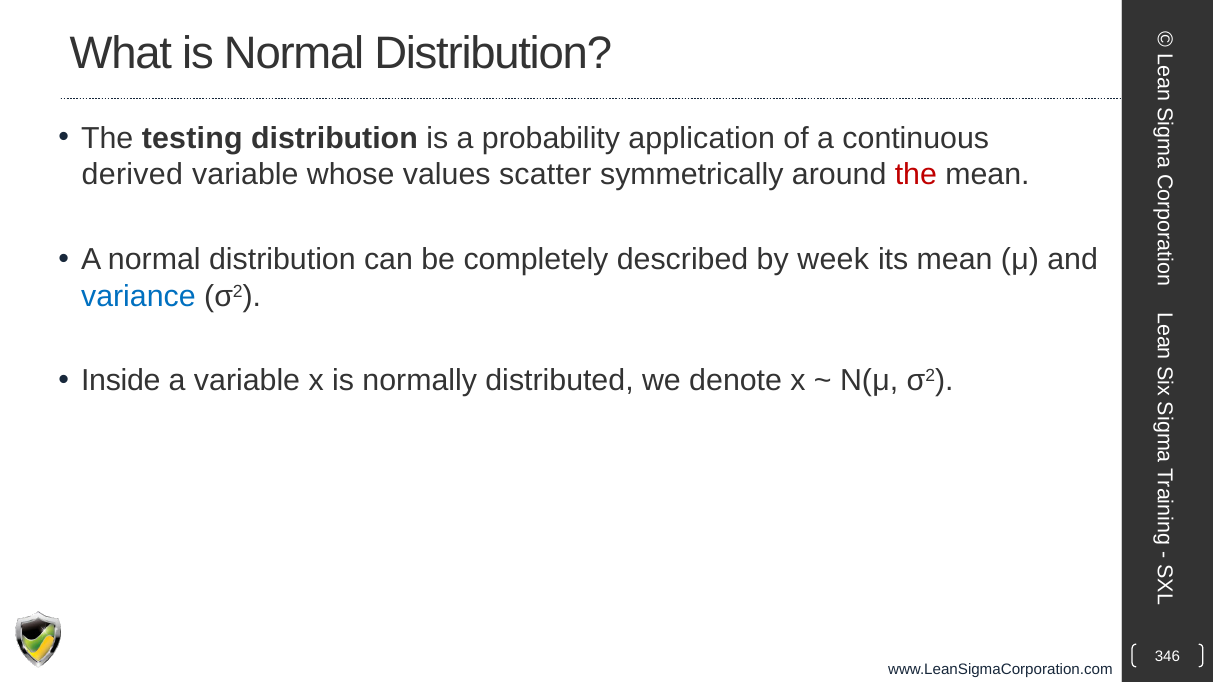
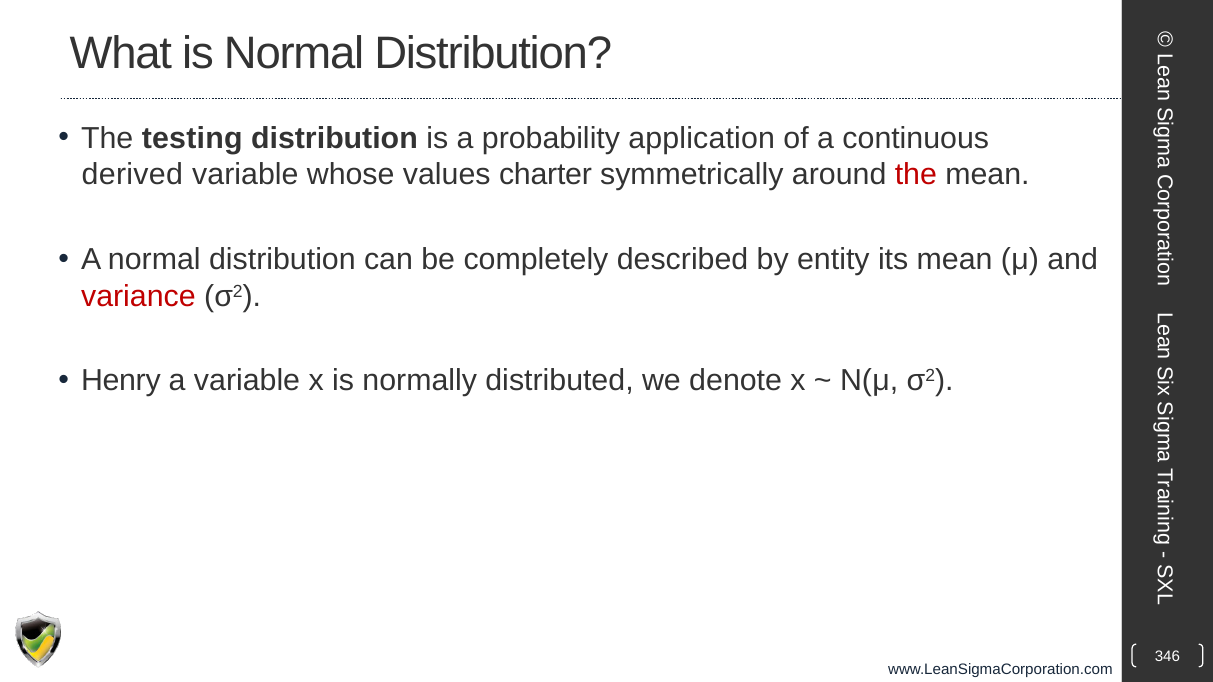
scatter: scatter -> charter (545, 175)
week: week -> entity (833, 260)
variance colour: blue -> red (138, 296)
Inside: Inside -> Henry (121, 381)
